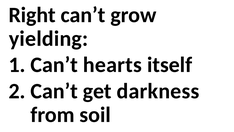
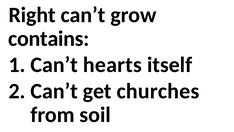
yielding: yielding -> contains (49, 39)
darkness: darkness -> churches (158, 91)
